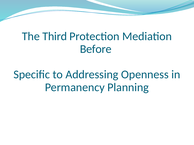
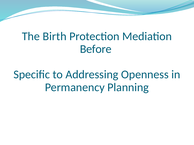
Third: Third -> Birth (55, 36)
